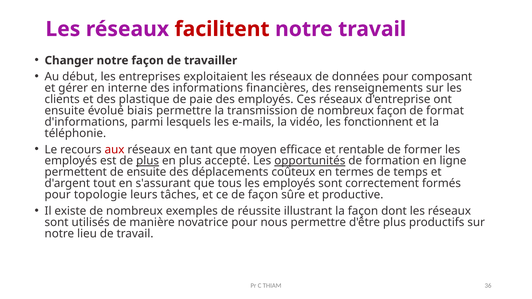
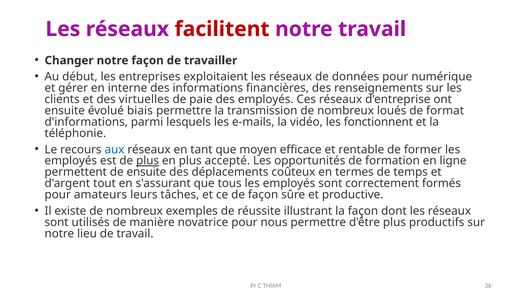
composant: composant -> numérique (442, 77)
plastique: plastique -> virtuelles (144, 99)
nombreux façon: façon -> loués (392, 111)
aux colour: red -> blue (115, 150)
opportunités underline: present -> none (310, 161)
topologie: topologie -> amateurs (100, 195)
